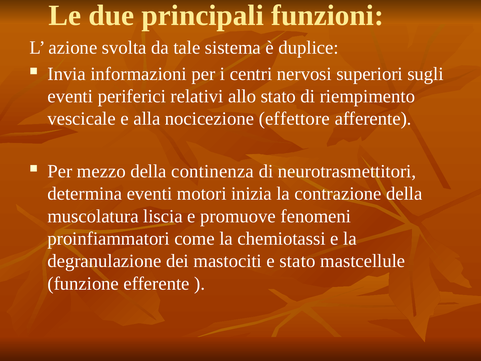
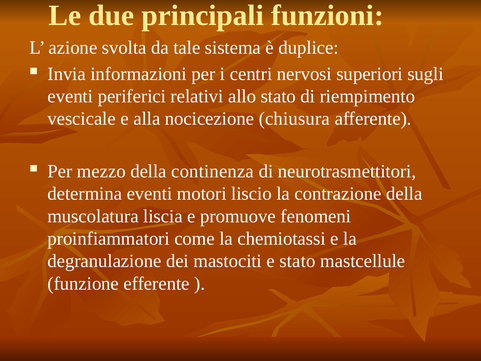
effettore: effettore -> chiusura (294, 119)
inizia: inizia -> liscio (252, 194)
